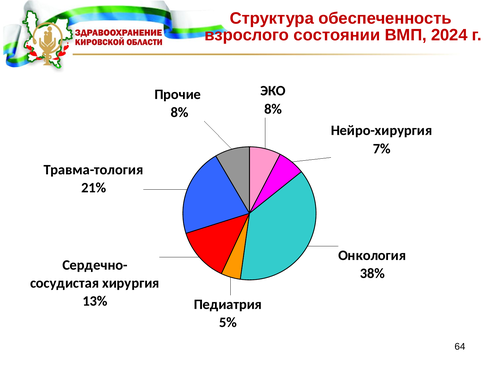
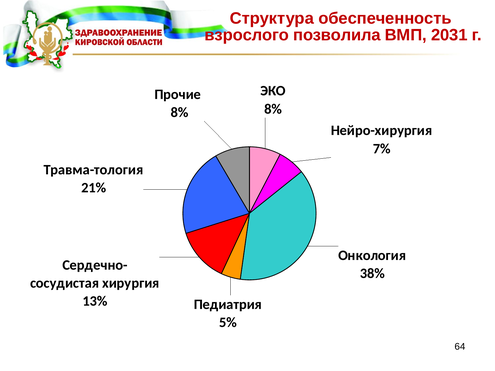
состоянии: состоянии -> позволила (337, 35)
2024: 2024 -> 2031 (449, 35)
